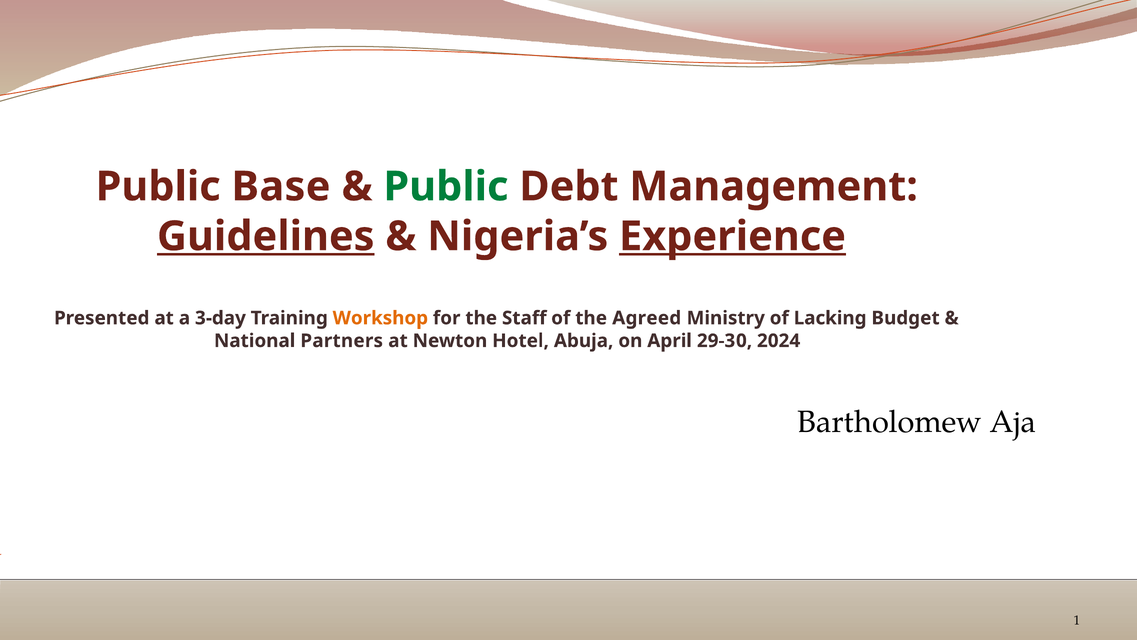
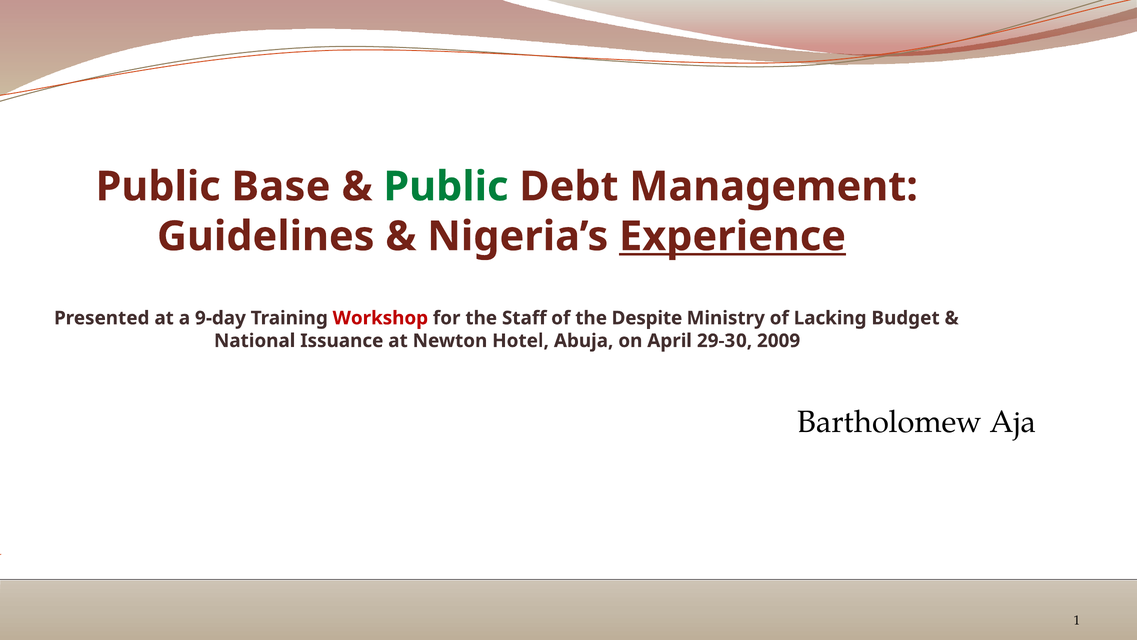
Guidelines underline: present -> none (266, 236)
3-day: 3-day -> 9-day (220, 318)
Workshop colour: orange -> red (380, 318)
Agreed: Agreed -> Despite (647, 318)
Partners: Partners -> Issuance (342, 341)
2024: 2024 -> 2009 (779, 341)
